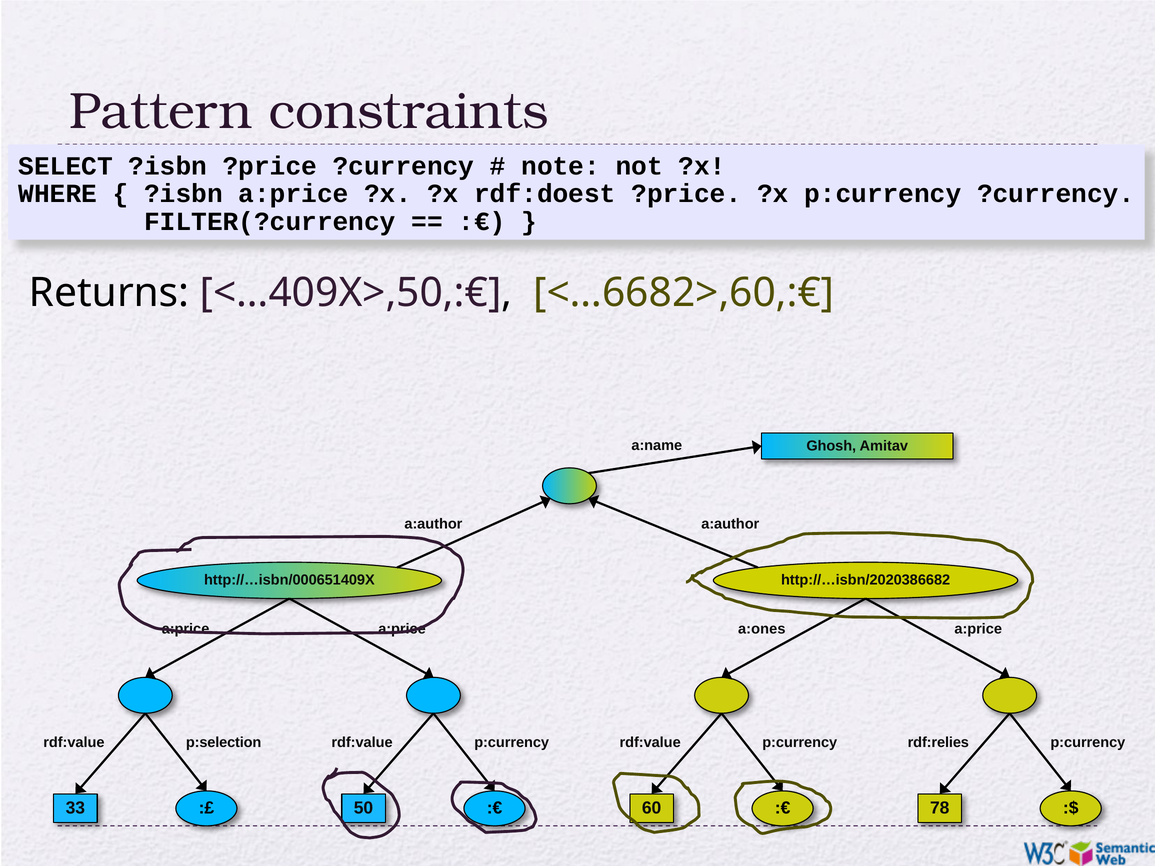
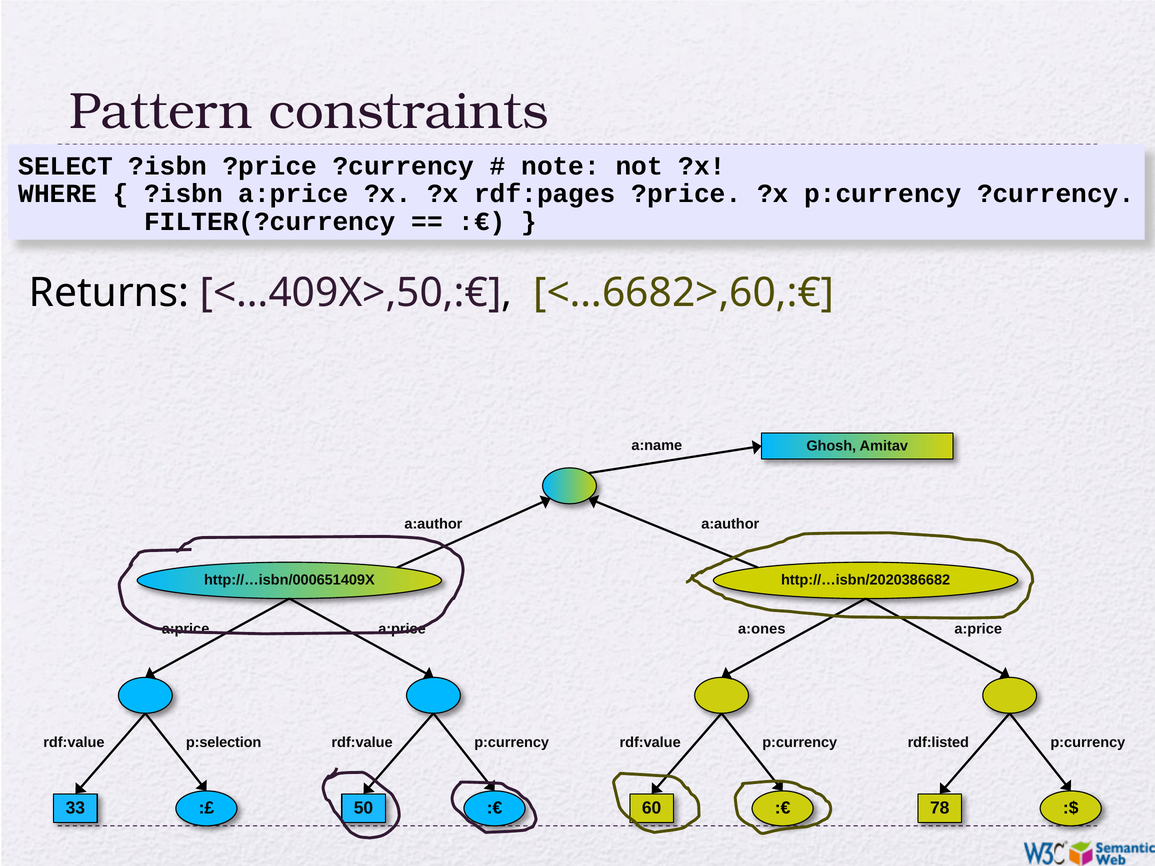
rdf:doest: rdf:doest -> rdf:pages (545, 194)
rdf:relies: rdf:relies -> rdf:listed (938, 742)
